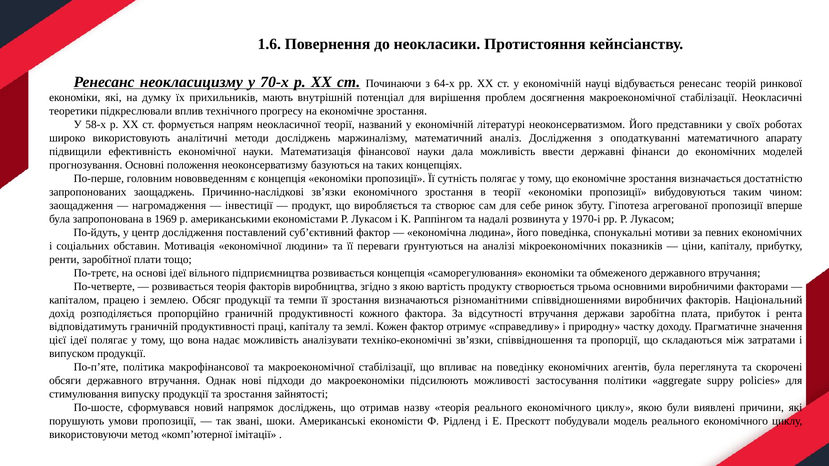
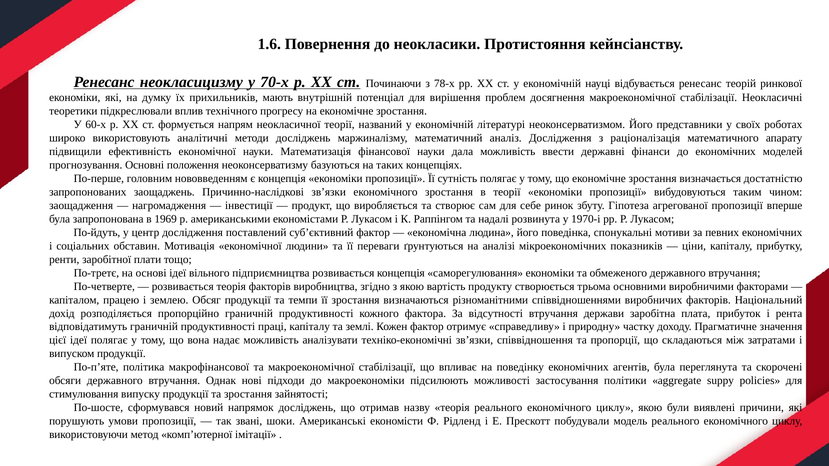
64-х: 64-х -> 78-х (444, 83)
58-х: 58-х -> 60-х (96, 125)
оподаткуванні: оподаткуванні -> раціоналізація (645, 138)
